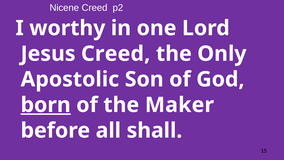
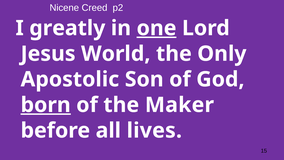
worthy: worthy -> greatly (67, 28)
one underline: none -> present (157, 28)
Jesus Creed: Creed -> World (116, 54)
shall: shall -> lives (154, 130)
